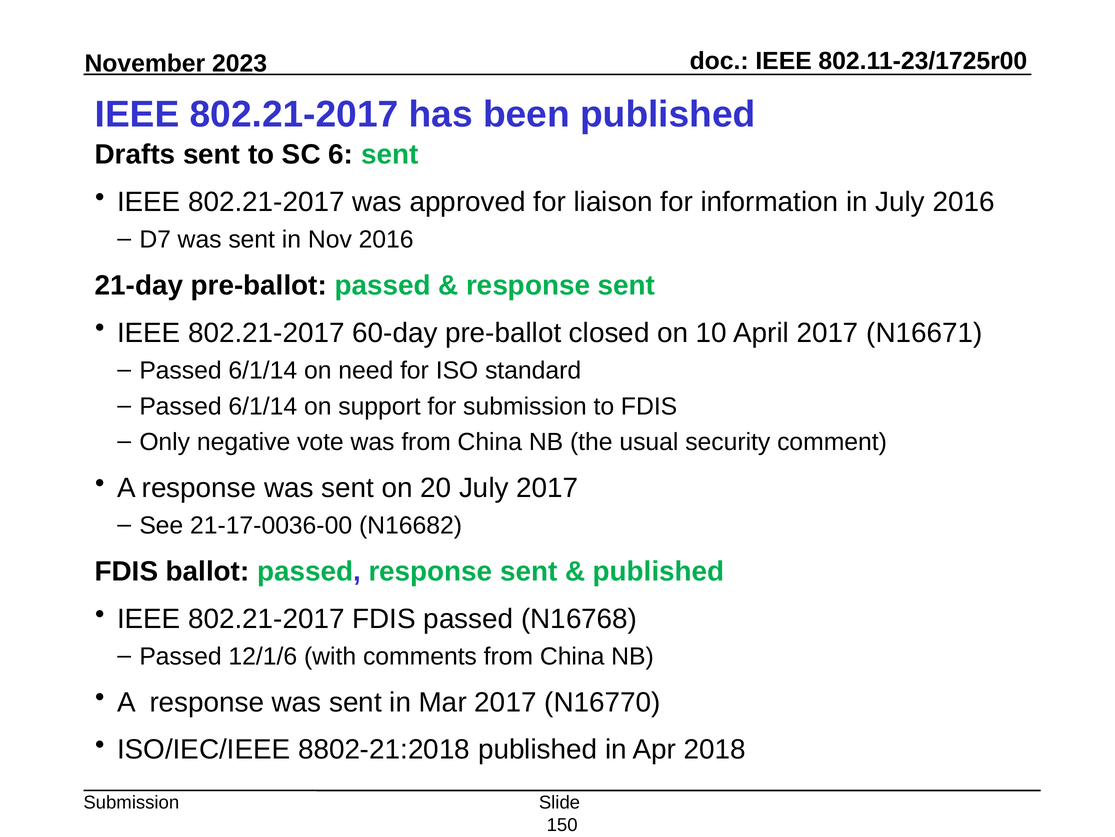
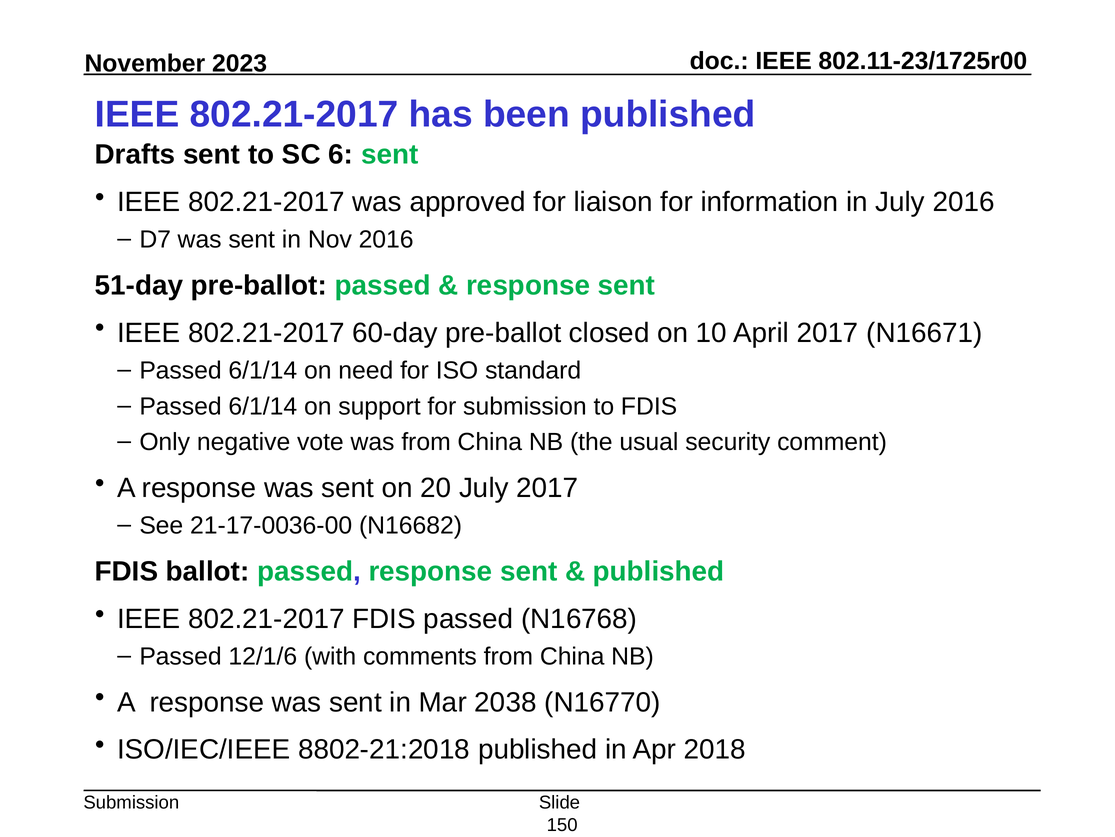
21-day: 21-day -> 51-day (139, 285)
Mar 2017: 2017 -> 2038 (505, 702)
